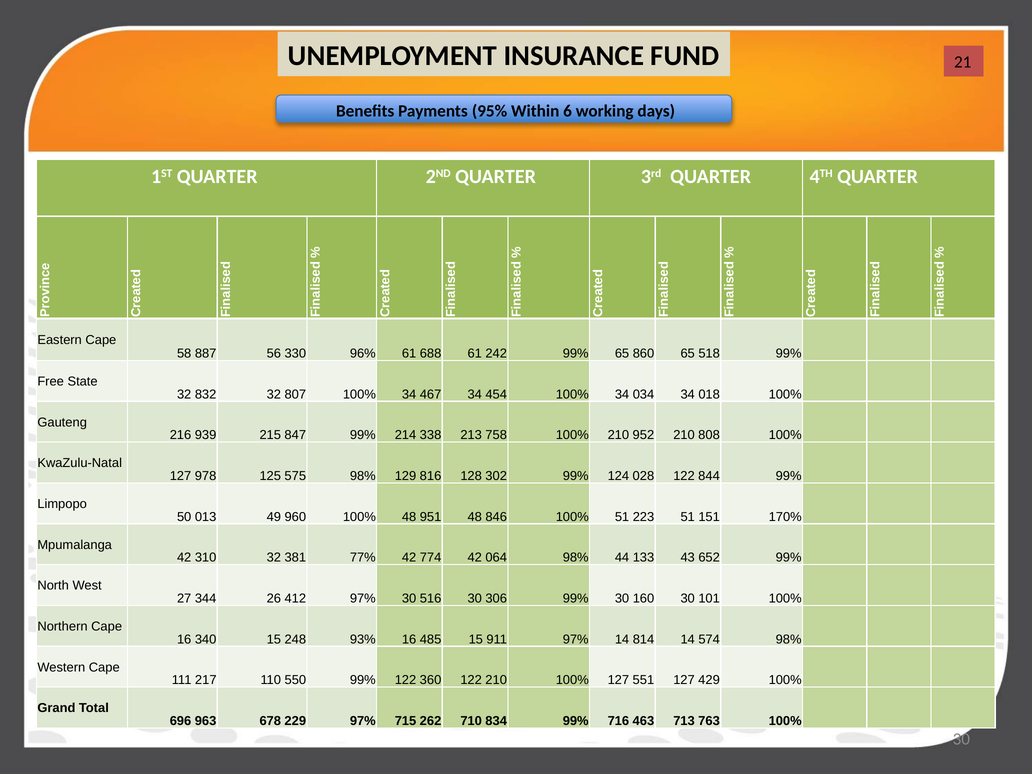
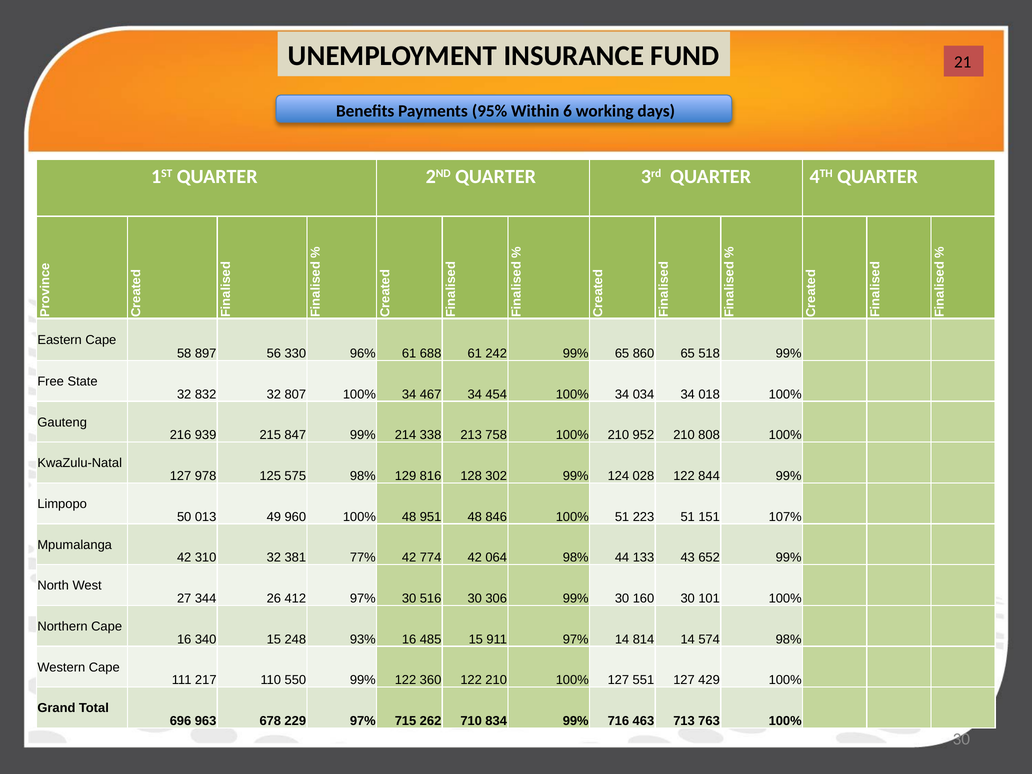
887: 887 -> 897 (206, 353)
170%: 170% -> 107% (785, 517)
